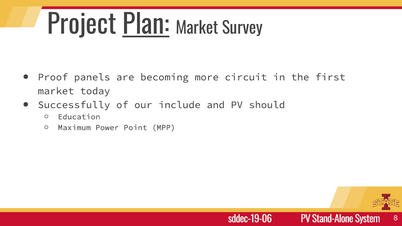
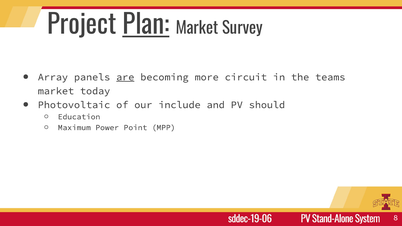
Proof: Proof -> Array (53, 77)
are underline: none -> present (125, 77)
first: first -> teams (330, 77)
Successfully: Successfully -> Photovoltaic (74, 105)
